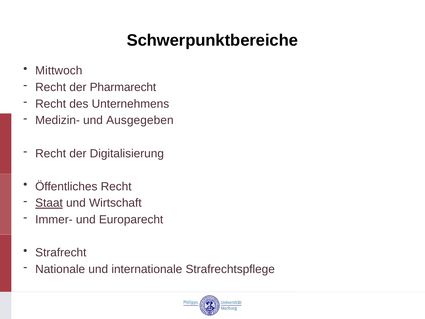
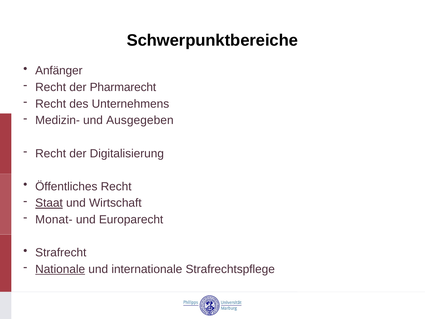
Mittwoch: Mittwoch -> Anfänger (59, 71)
Immer-: Immer- -> Monat- (54, 219)
Nationale underline: none -> present (60, 269)
